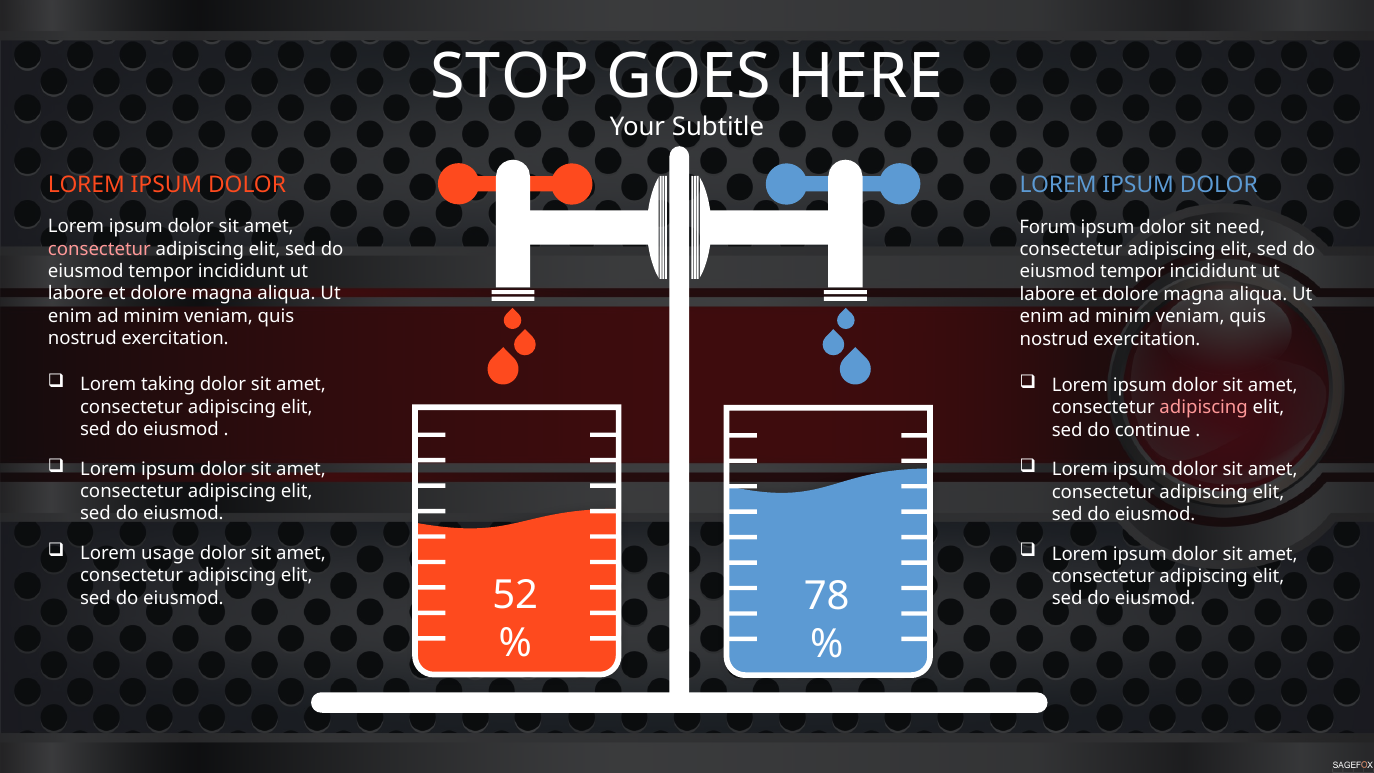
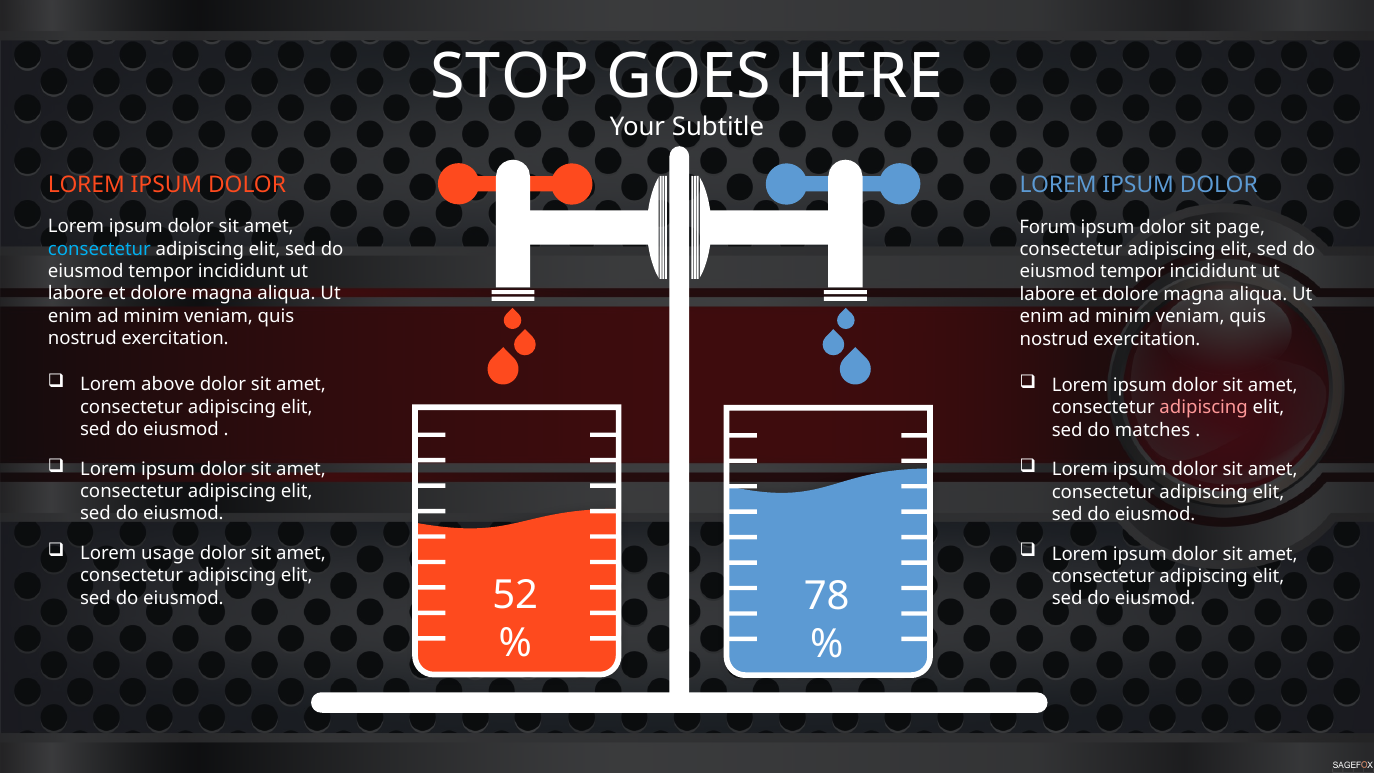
need: need -> page (1240, 227)
consectetur colour: pink -> light blue (99, 249)
taking: taking -> above (168, 385)
continue: continue -> matches (1153, 430)
